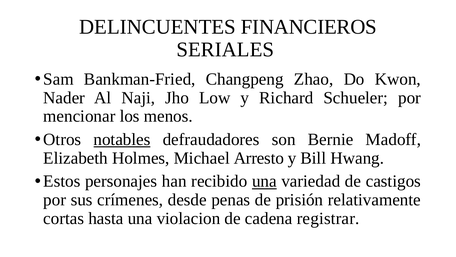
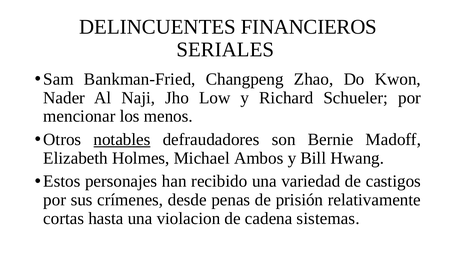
Arresto: Arresto -> Ambos (259, 158)
una underline: present -> none (264, 181)
registrar: registrar -> sistemas (328, 218)
